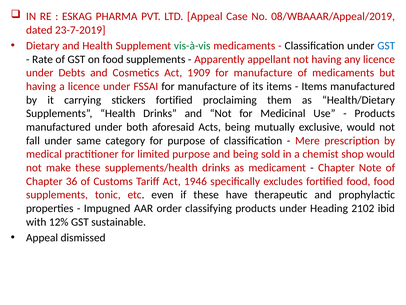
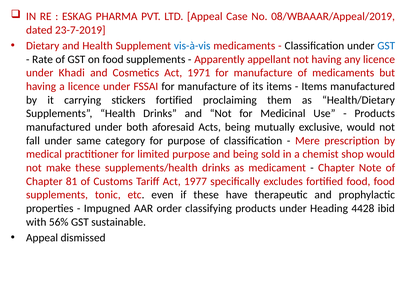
vis-à-vis colour: green -> blue (192, 46)
Debts: Debts -> Khadi (72, 73)
1909: 1909 -> 1971 (199, 73)
36: 36 -> 81 (72, 181)
1946: 1946 -> 1977 (196, 181)
2102: 2102 -> 4428 (363, 208)
12%: 12% -> 56% (59, 222)
